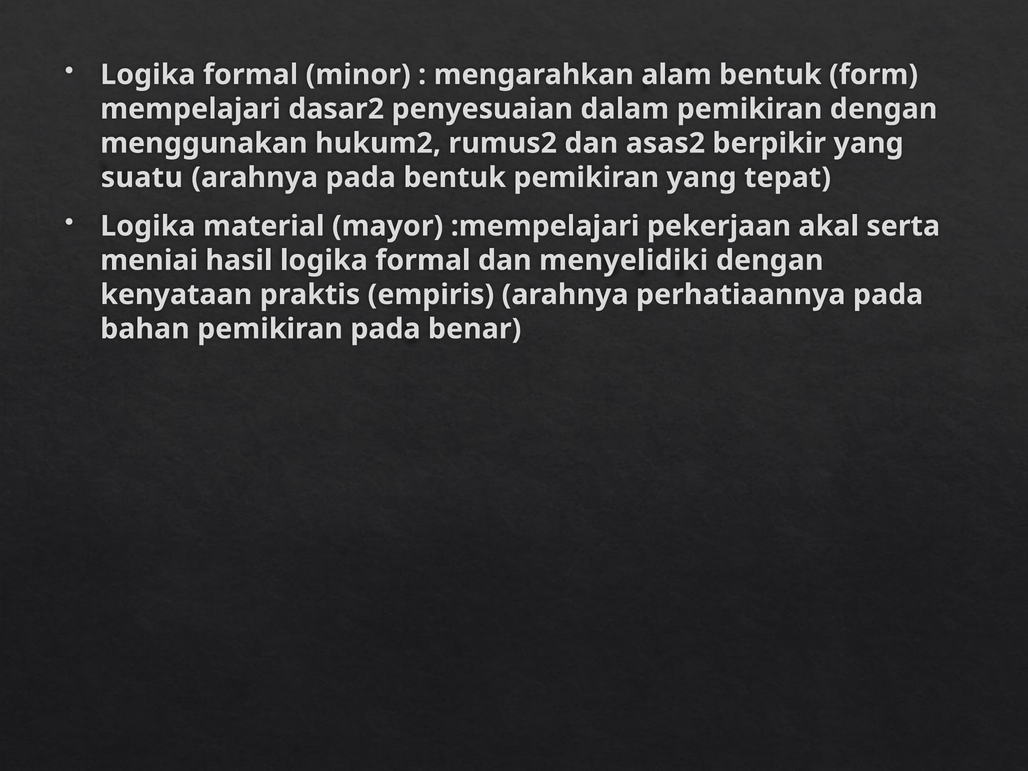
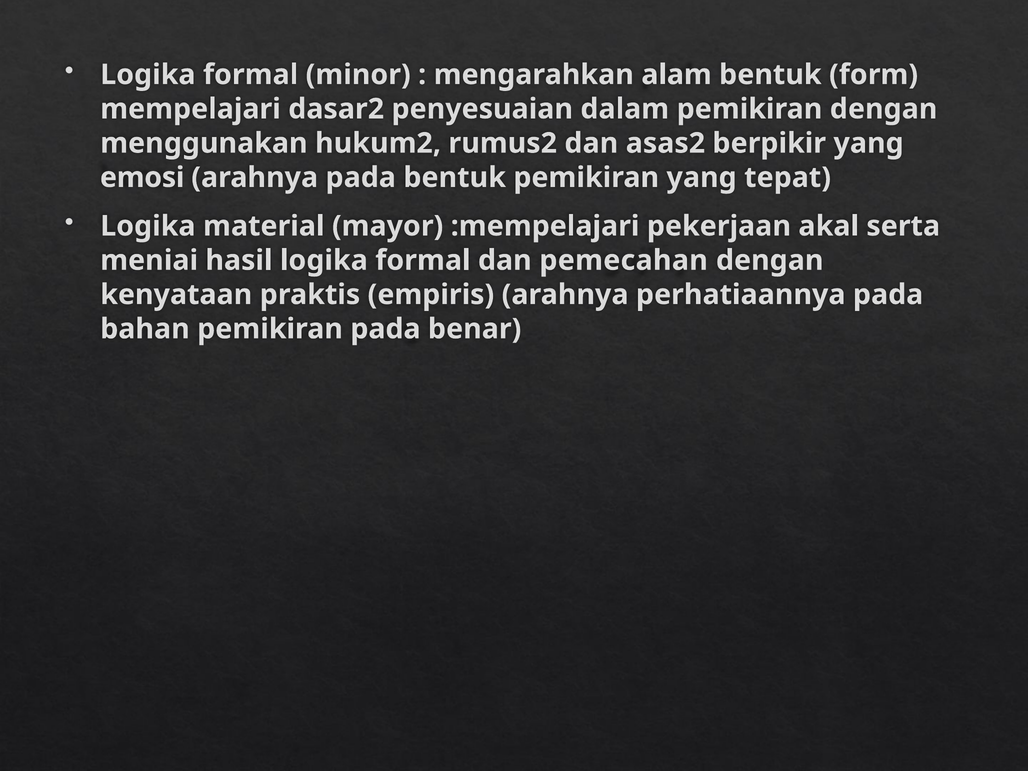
suatu: suatu -> emosi (142, 178)
menyelidiki: menyelidiki -> pemecahan (624, 260)
